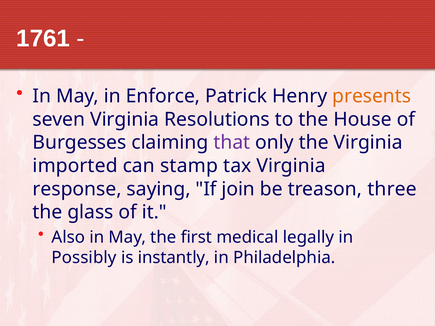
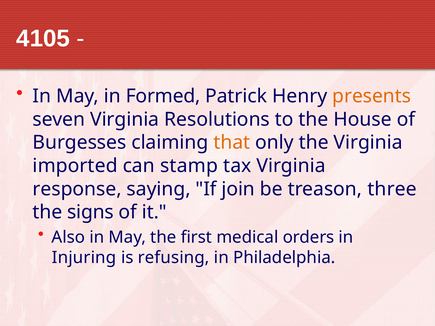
1761: 1761 -> 4105 (43, 39)
Enforce: Enforce -> Formed (163, 96)
that colour: purple -> orange (232, 143)
glass: glass -> signs (91, 212)
legally: legally -> orders (309, 237)
Possibly: Possibly -> Injuring (84, 258)
instantly: instantly -> refusing (174, 258)
